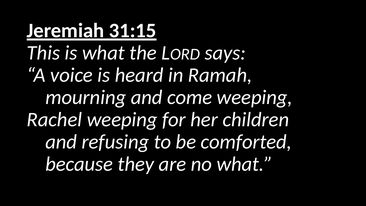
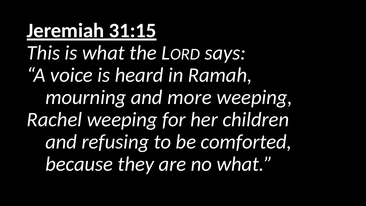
come: come -> more (190, 97)
